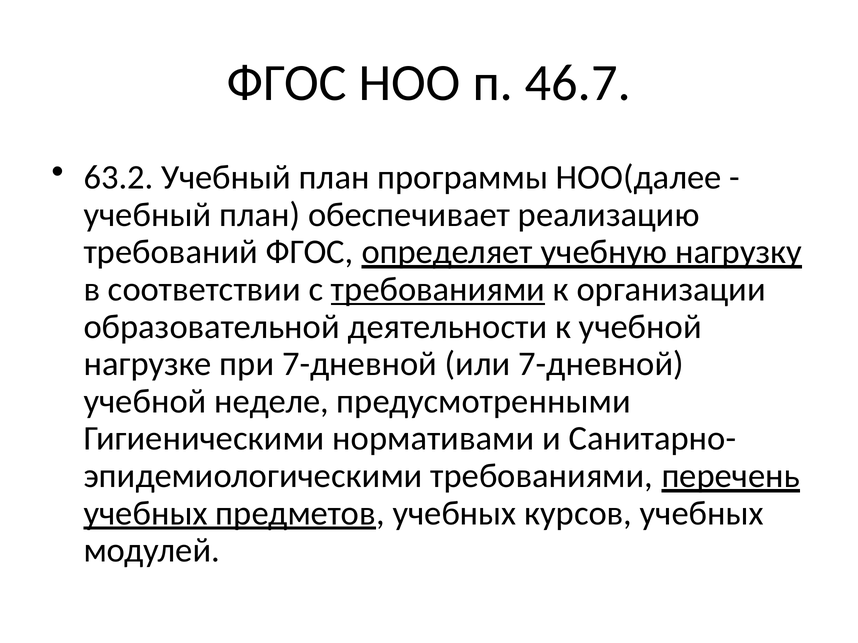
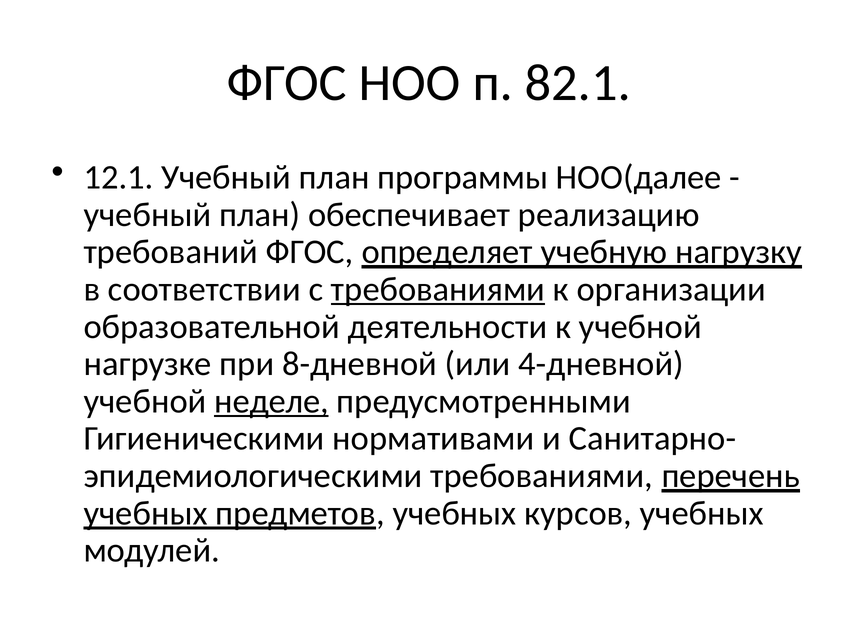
46.7: 46.7 -> 82.1 (578, 83)
63.2: 63.2 -> 12.1 (119, 178)
при 7-дневной: 7-дневной -> 8-дневной (360, 364)
или 7-дневной: 7-дневной -> 4-дневной (601, 364)
неделе underline: none -> present (271, 402)
